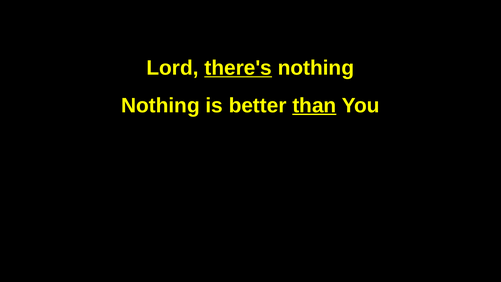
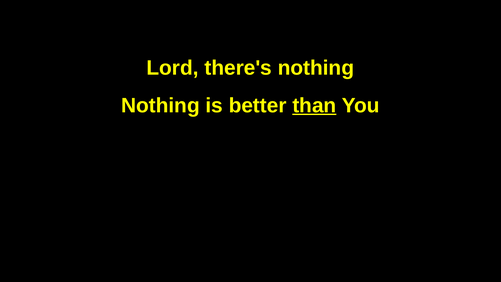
there's underline: present -> none (238, 68)
